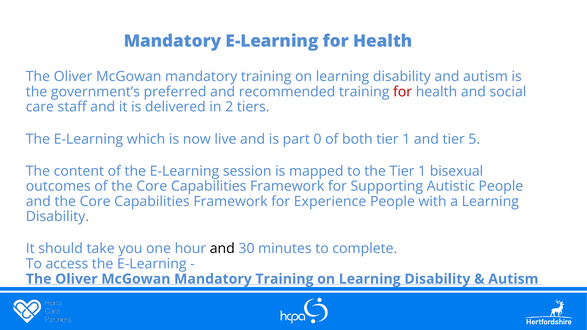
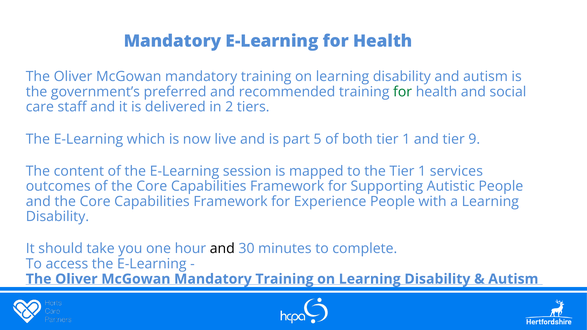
for colour: red -> green (403, 92)
0: 0 -> 5 (318, 139)
5: 5 -> 9 (474, 139)
bisexual: bisexual -> services (456, 171)
